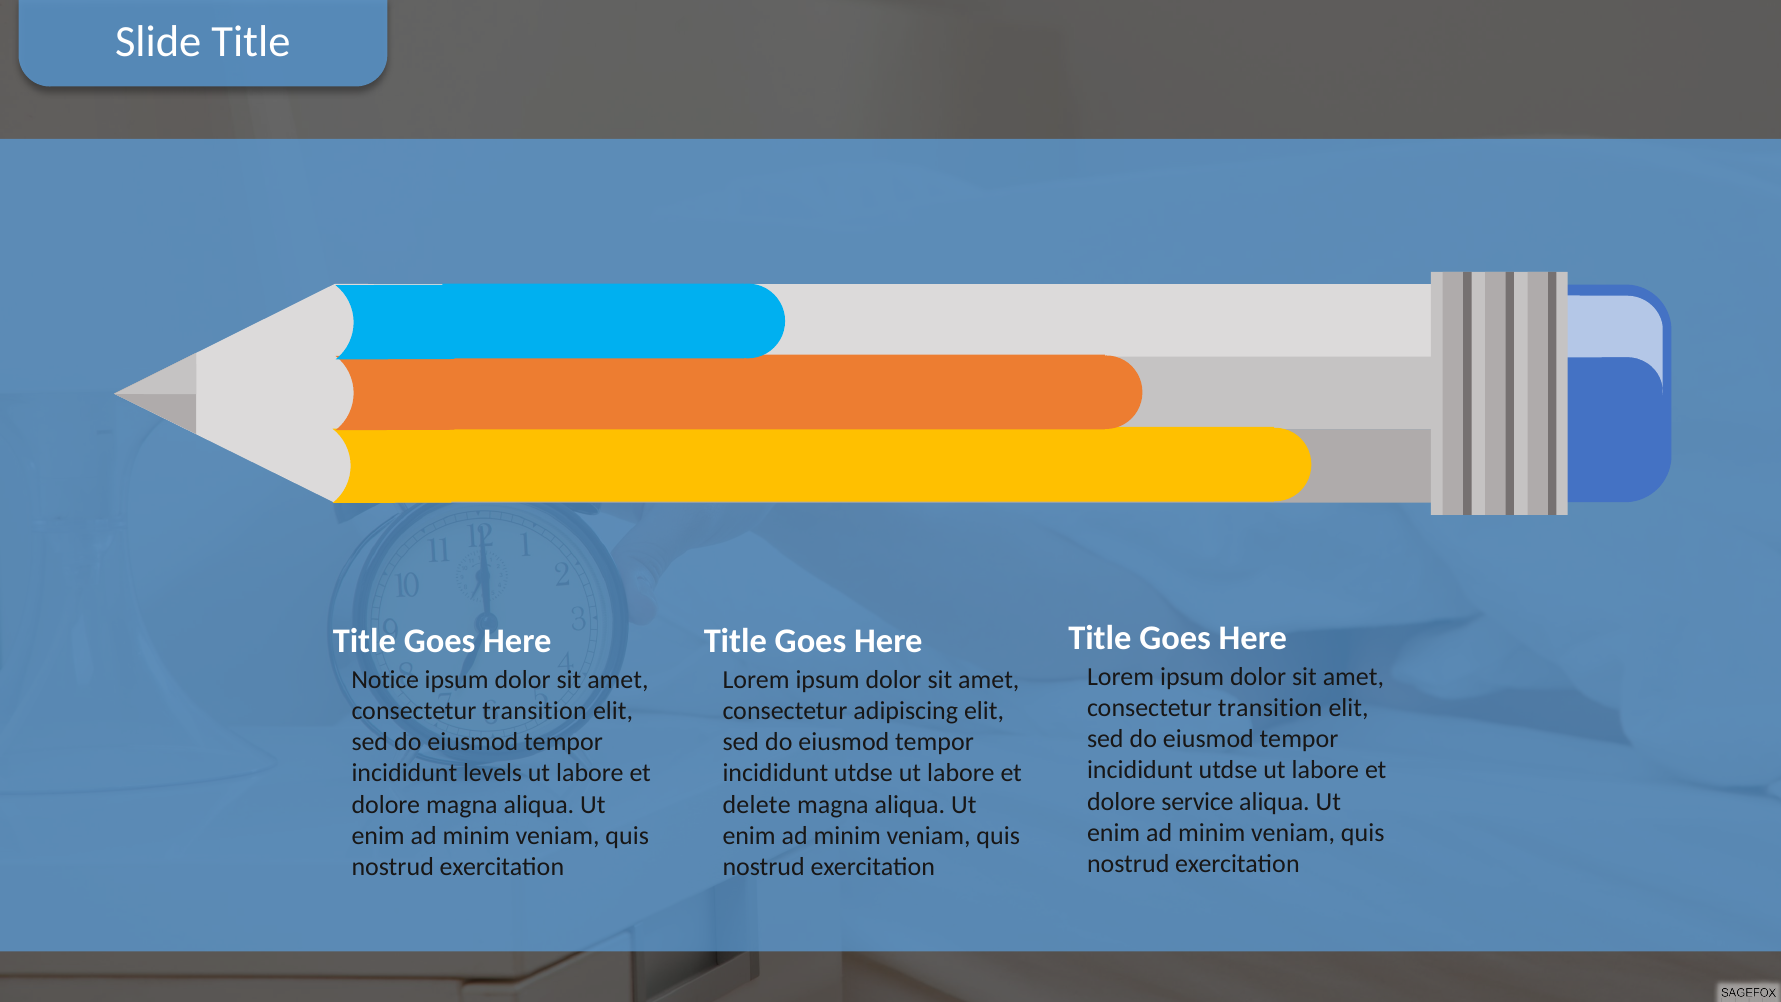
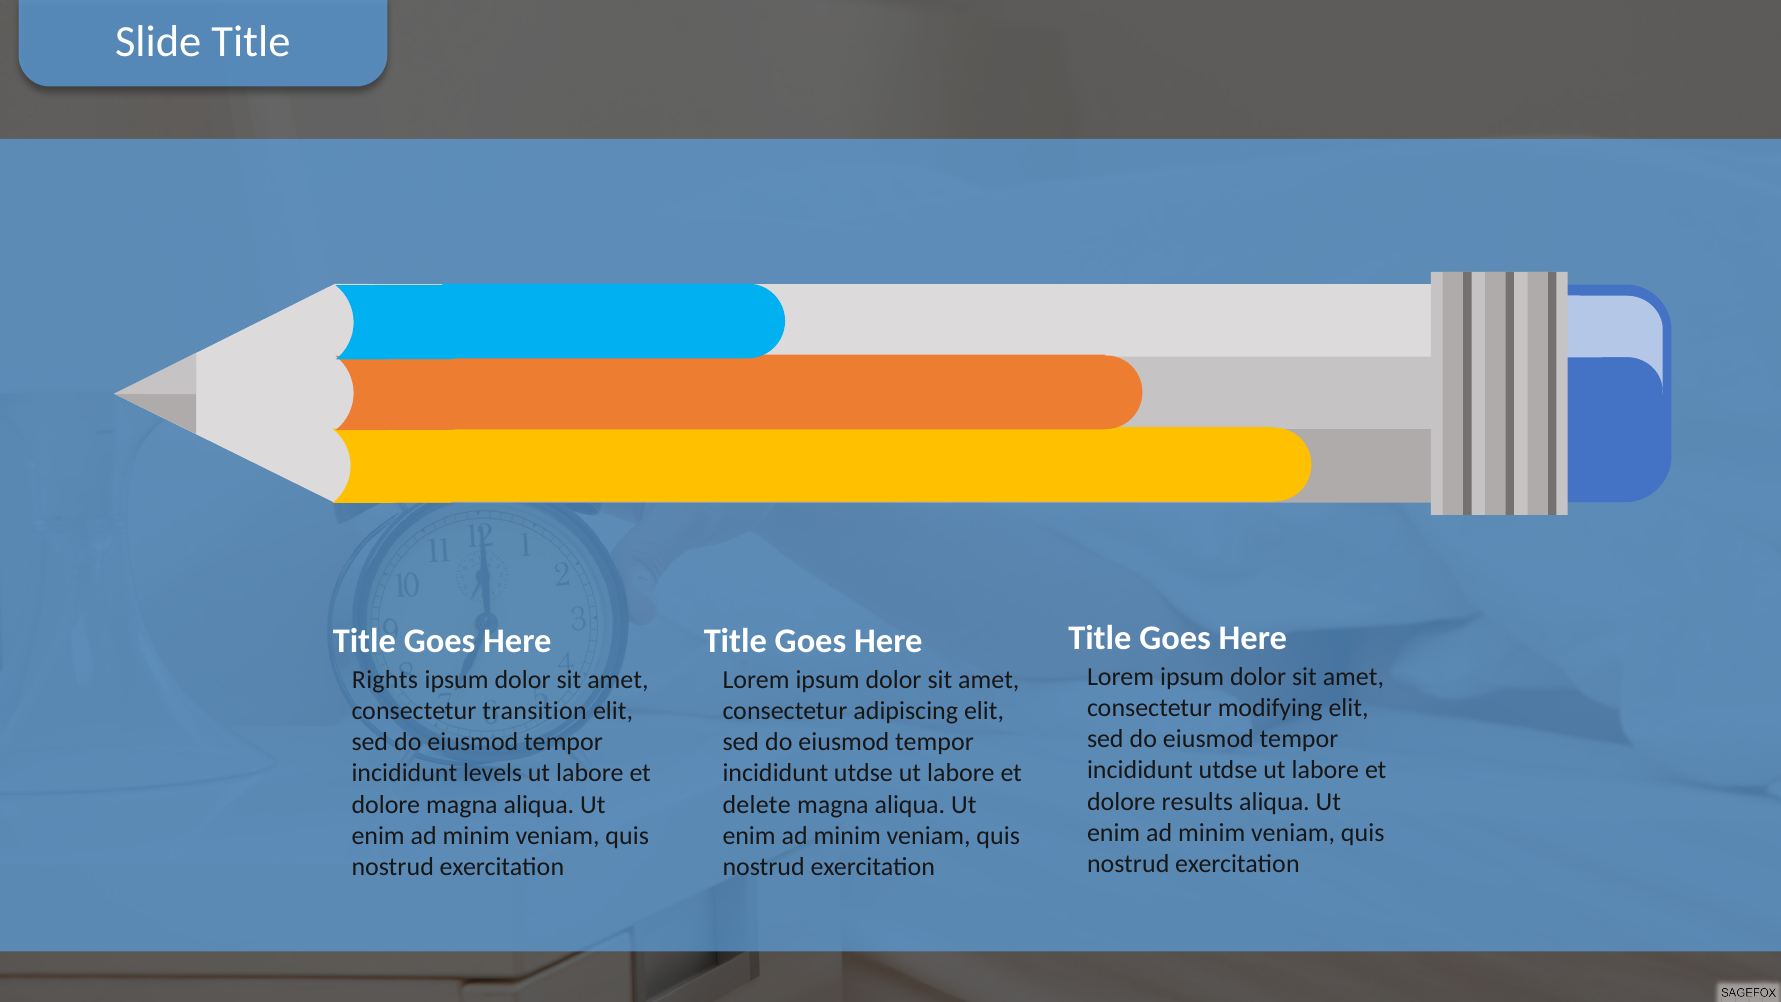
Notice: Notice -> Rights (385, 680)
transition: transition -> modifying (1270, 708)
service: service -> results (1197, 801)
